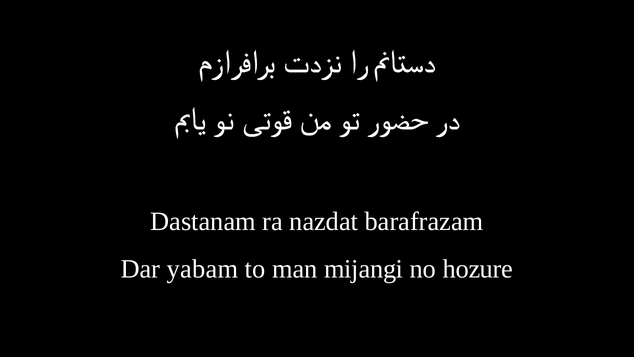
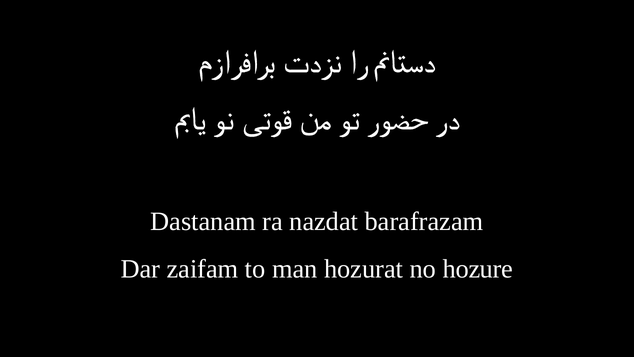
yabam: yabam -> zaifam (203, 269)
mijangi: mijangi -> hozurat (364, 269)
